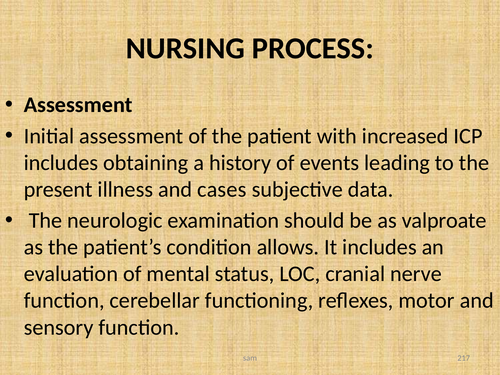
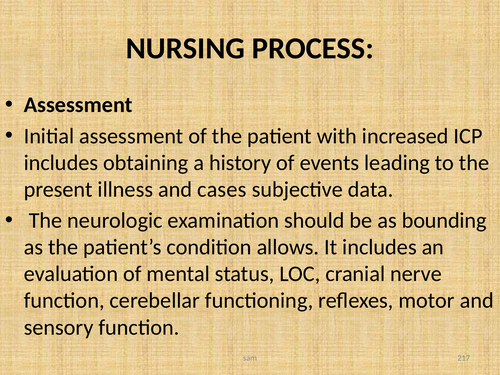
valproate: valproate -> bounding (444, 221)
